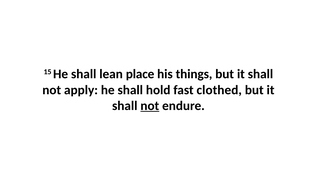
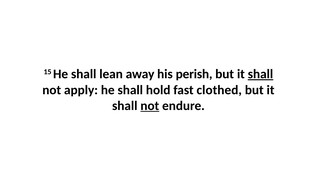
place: place -> away (140, 74)
things: things -> perish (194, 74)
shall underline: none -> present (260, 74)
